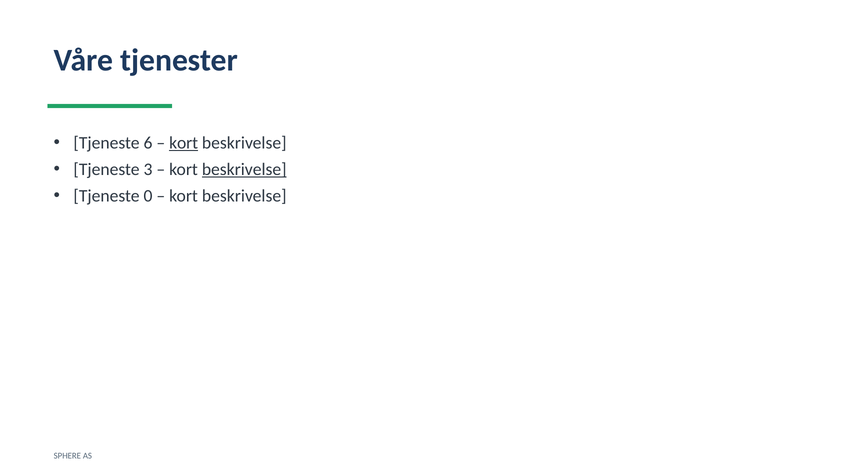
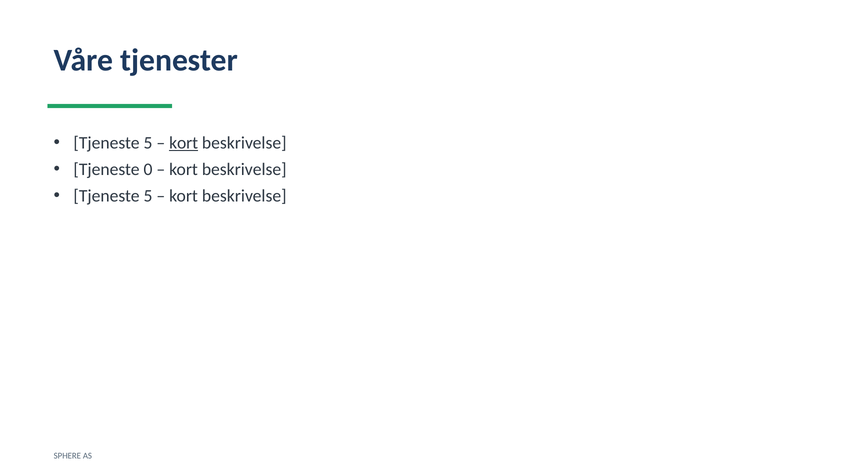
6: 6 -> 5 (148, 143)
3: 3 -> 0 (148, 169)
beskrivelse underline: present -> none (244, 169)
0: 0 -> 5 (148, 196)
